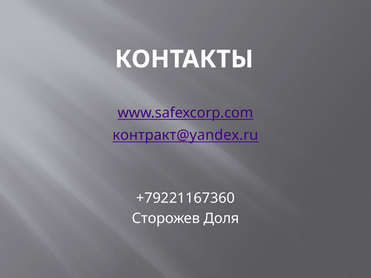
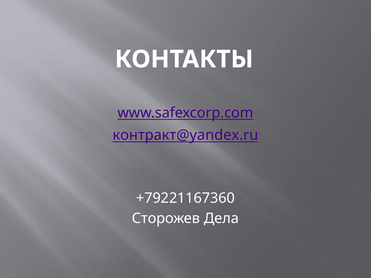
Доля: Доля -> Дела (221, 218)
